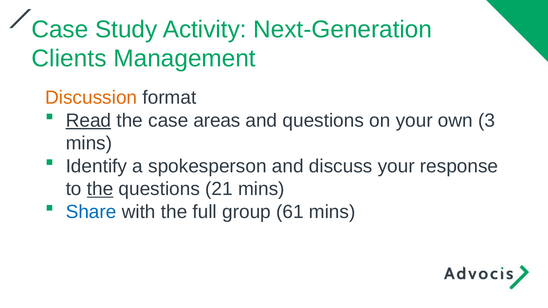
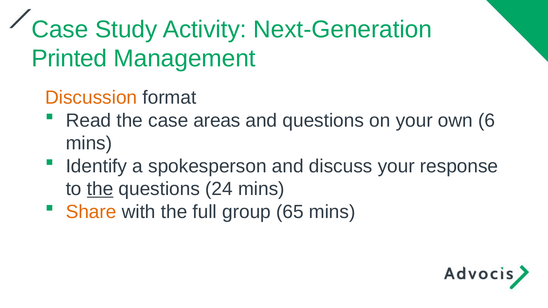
Clients: Clients -> Printed (69, 59)
Read underline: present -> none (88, 121)
3: 3 -> 6 (487, 121)
21: 21 -> 24 (219, 189)
Share colour: blue -> orange (91, 212)
61: 61 -> 65 (290, 212)
